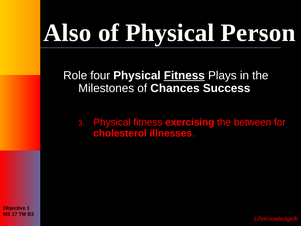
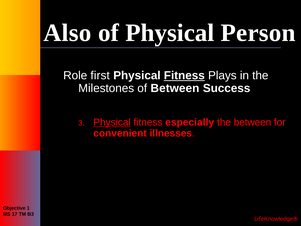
four: four -> first (100, 75)
of Chances: Chances -> Between (175, 88)
Physical underline: none -> present (112, 122)
exercising: exercising -> especially (190, 122)
cholesterol: cholesterol -> convenient (120, 133)
